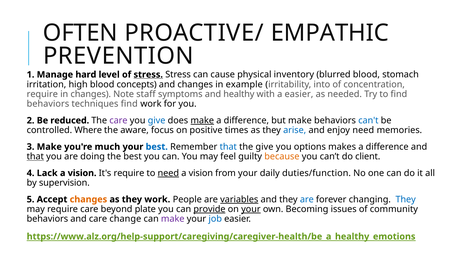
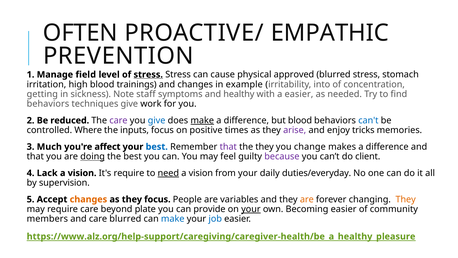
hard: hard -> field (86, 74)
inventory: inventory -> approved (294, 74)
blurred blood: blood -> stress (366, 74)
concepts: concepts -> trainings (137, 84)
require: require -> getting (42, 94)
in changes: changes -> sickness (91, 94)
techniques find: find -> give (129, 104)
but make: make -> blood (300, 120)
aware: aware -> inputs (135, 130)
arise colour: blue -> purple (295, 130)
enjoy need: need -> tricks (363, 130)
3 Make: Make -> Much (49, 147)
much: much -> affect (107, 147)
that colour: blue -> purple (228, 147)
the give: give -> they (265, 147)
options: options -> change (310, 147)
that underline: present -> none (35, 156)
doing underline: none -> present (93, 156)
because colour: orange -> purple (282, 156)
duties/function: duties/function -> duties/everyday (317, 173)
they work: work -> focus (157, 199)
variables underline: present -> none (239, 199)
are colour: blue -> orange (307, 199)
They colour: blue -> orange (406, 199)
provide underline: present -> none (209, 209)
Becoming issues: issues -> easier (344, 209)
behaviors: behaviors -> members (47, 219)
care change: change -> blurred (125, 219)
make colour: purple -> blue (173, 219)
https://www.alz.org/help-support/caregiving/caregiver-health/be_a_healthy_emotions: https://www.alz.org/help-support/caregiving/caregiver-health/be_a_healthy_emotions -> https://www.alz.org/help-support/caregiving/caregiver-health/be_a_healthy_pleasure (221, 236)
